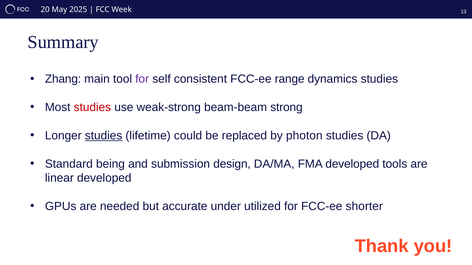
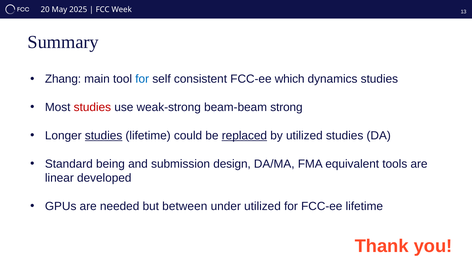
for colour: purple -> blue (142, 79)
range: range -> which (290, 79)
replaced underline: none -> present (244, 136)
by photon: photon -> utilized (304, 136)
FMA developed: developed -> equivalent (352, 164)
accurate: accurate -> between (185, 207)
FCC-ee shorter: shorter -> lifetime (364, 207)
